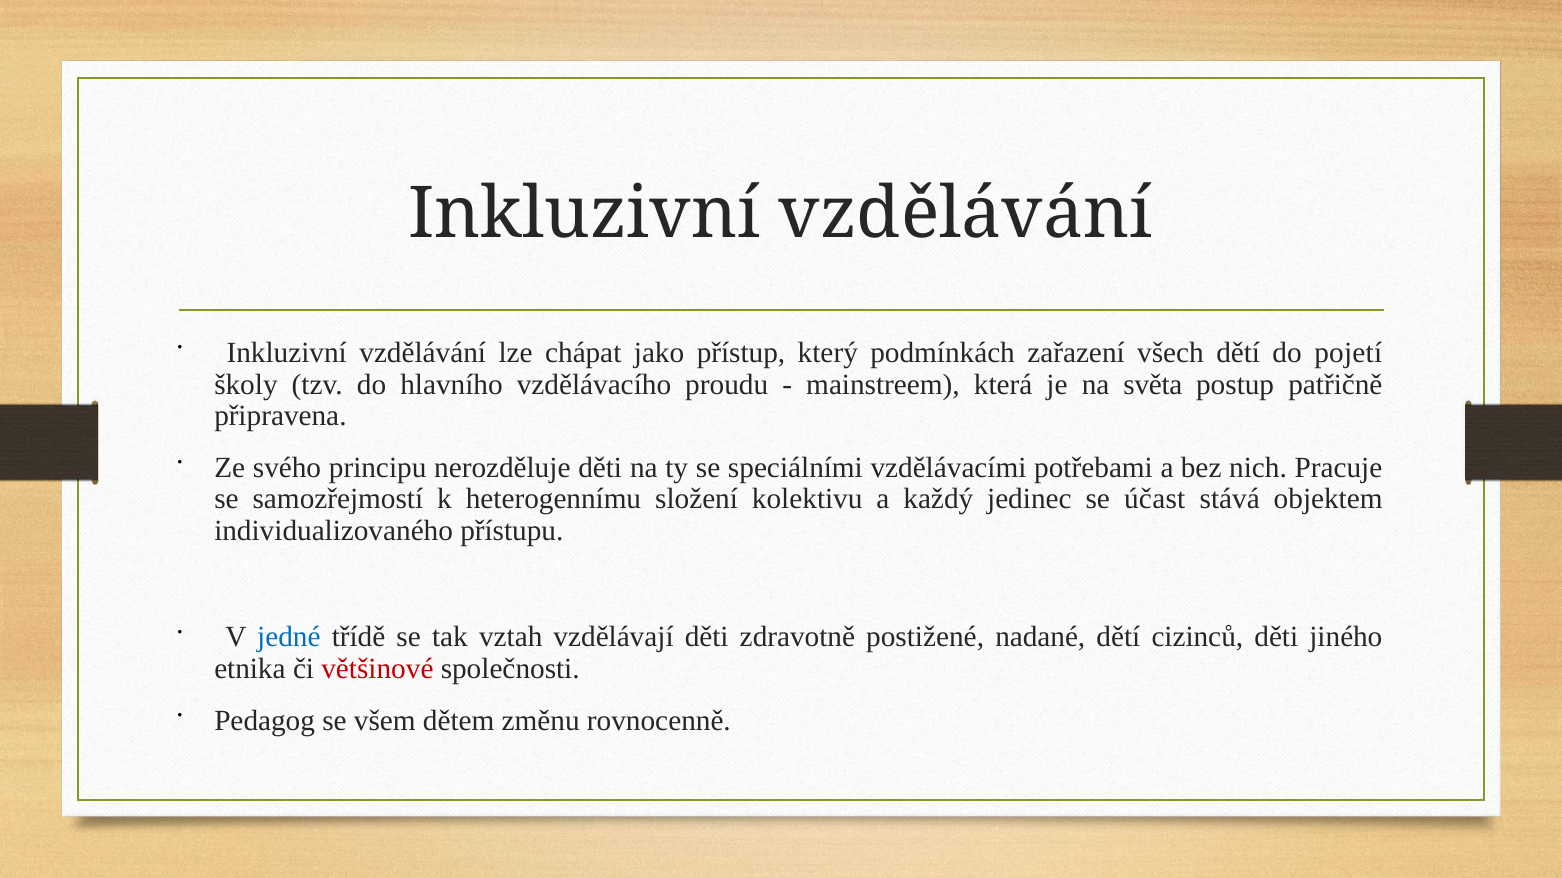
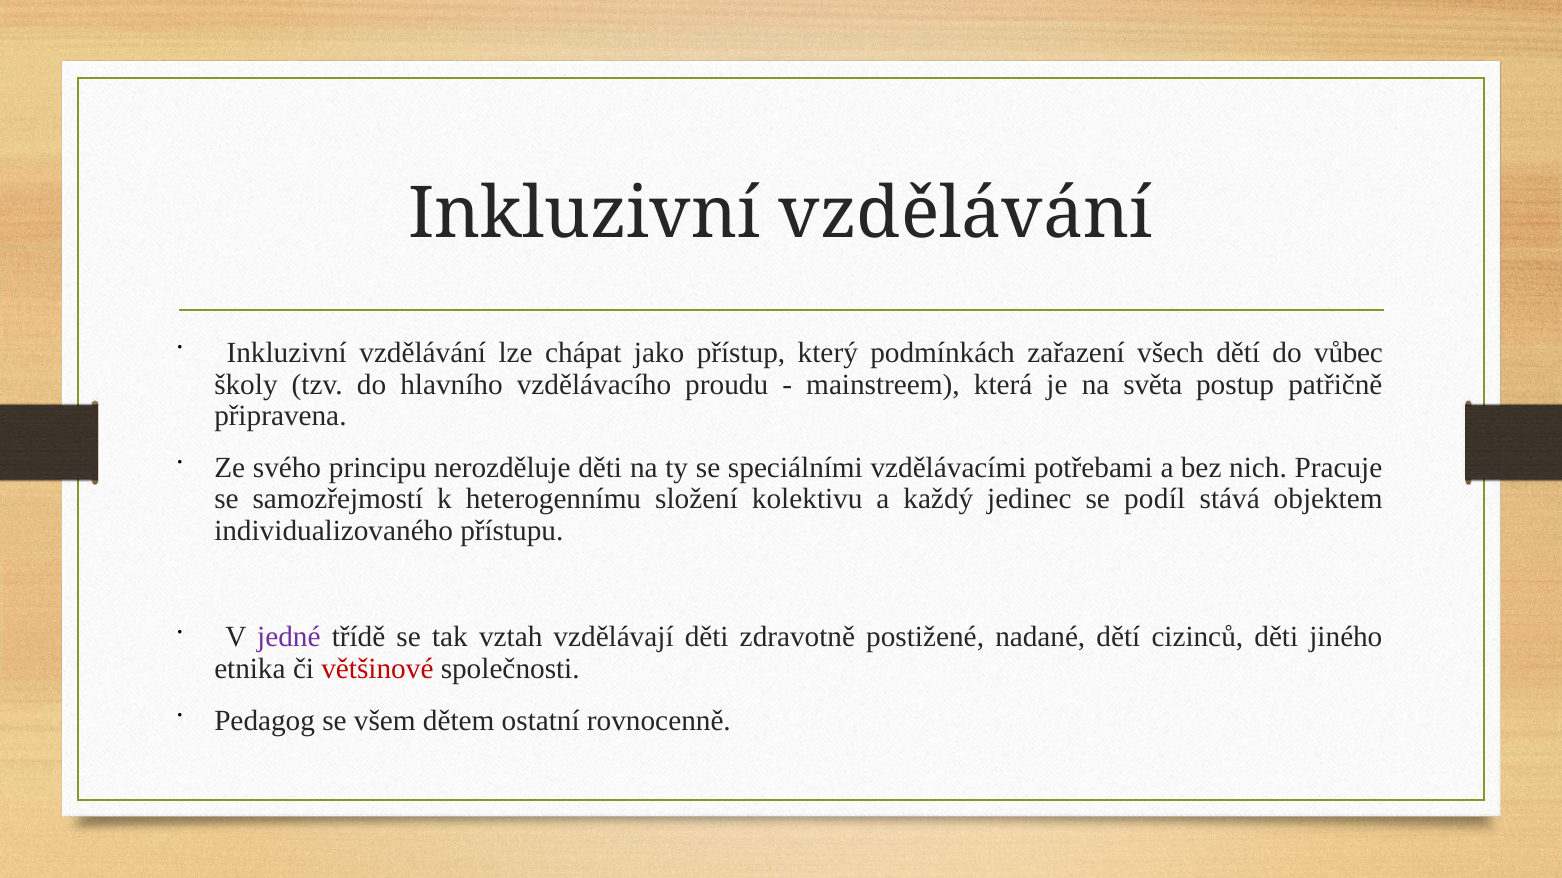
pojetí: pojetí -> vůbec (1349, 353)
účast: účast -> podíl (1155, 500)
jedné colour: blue -> purple (289, 638)
změnu: změnu -> ostatní (541, 721)
